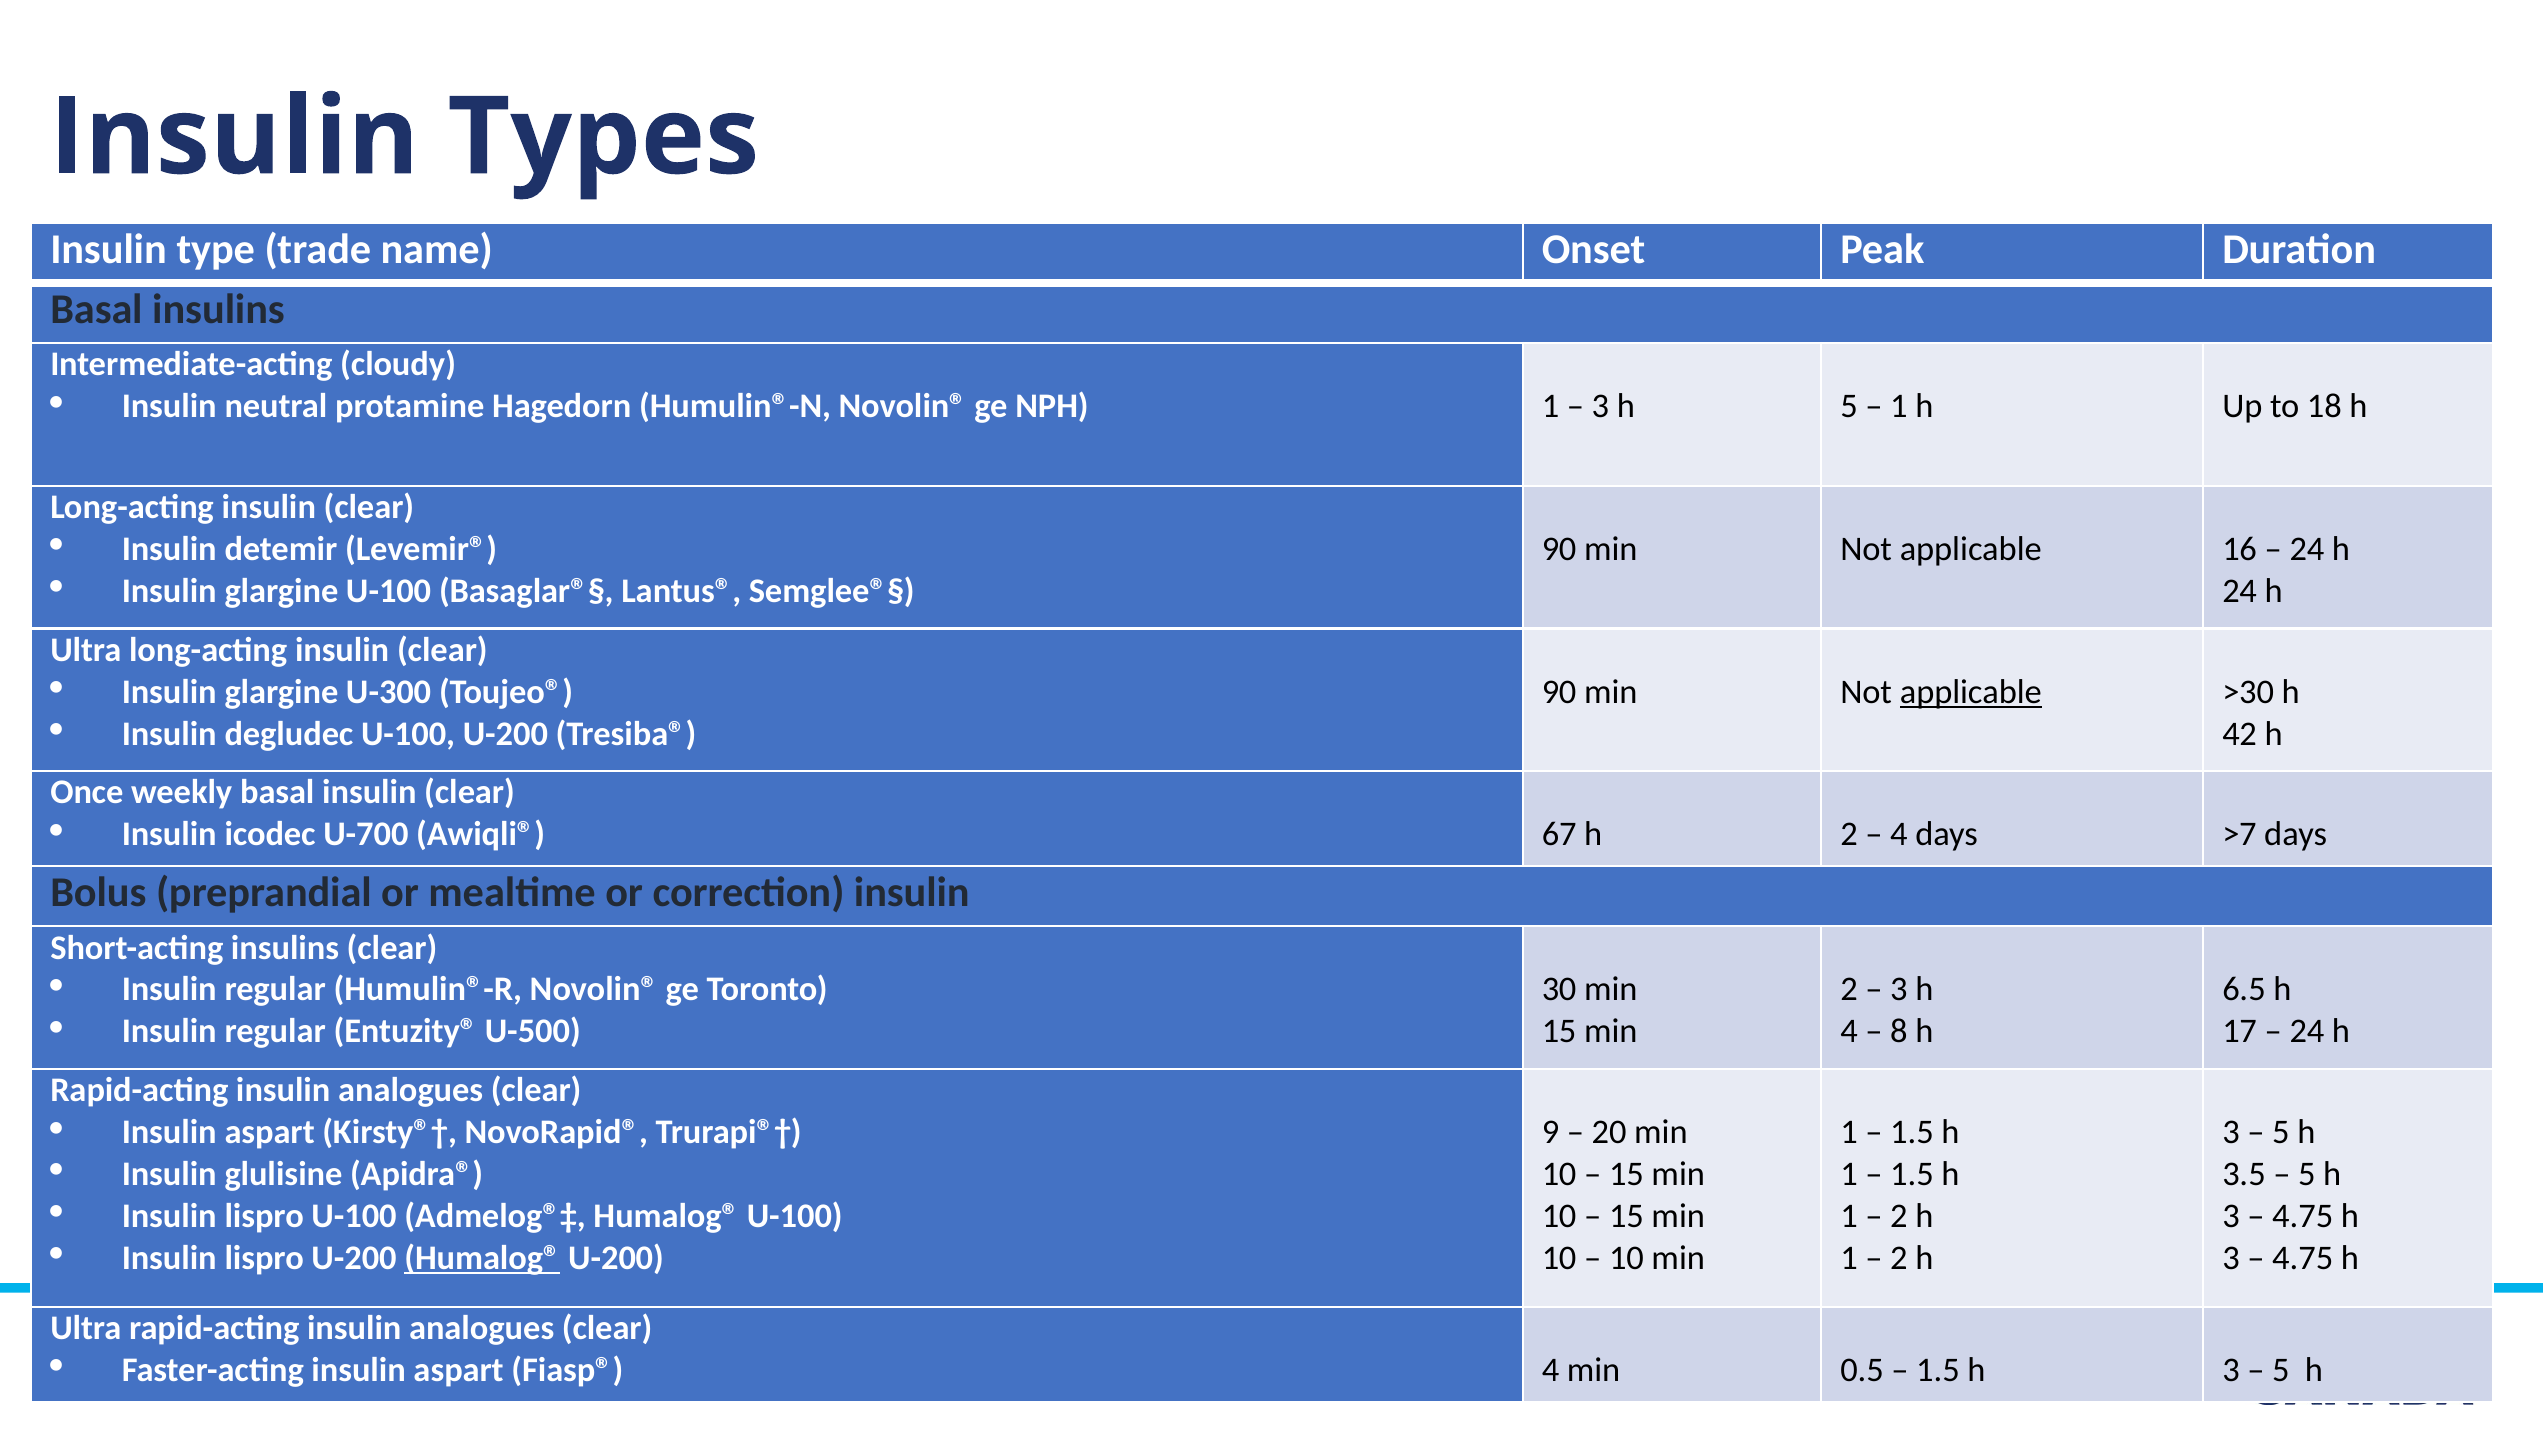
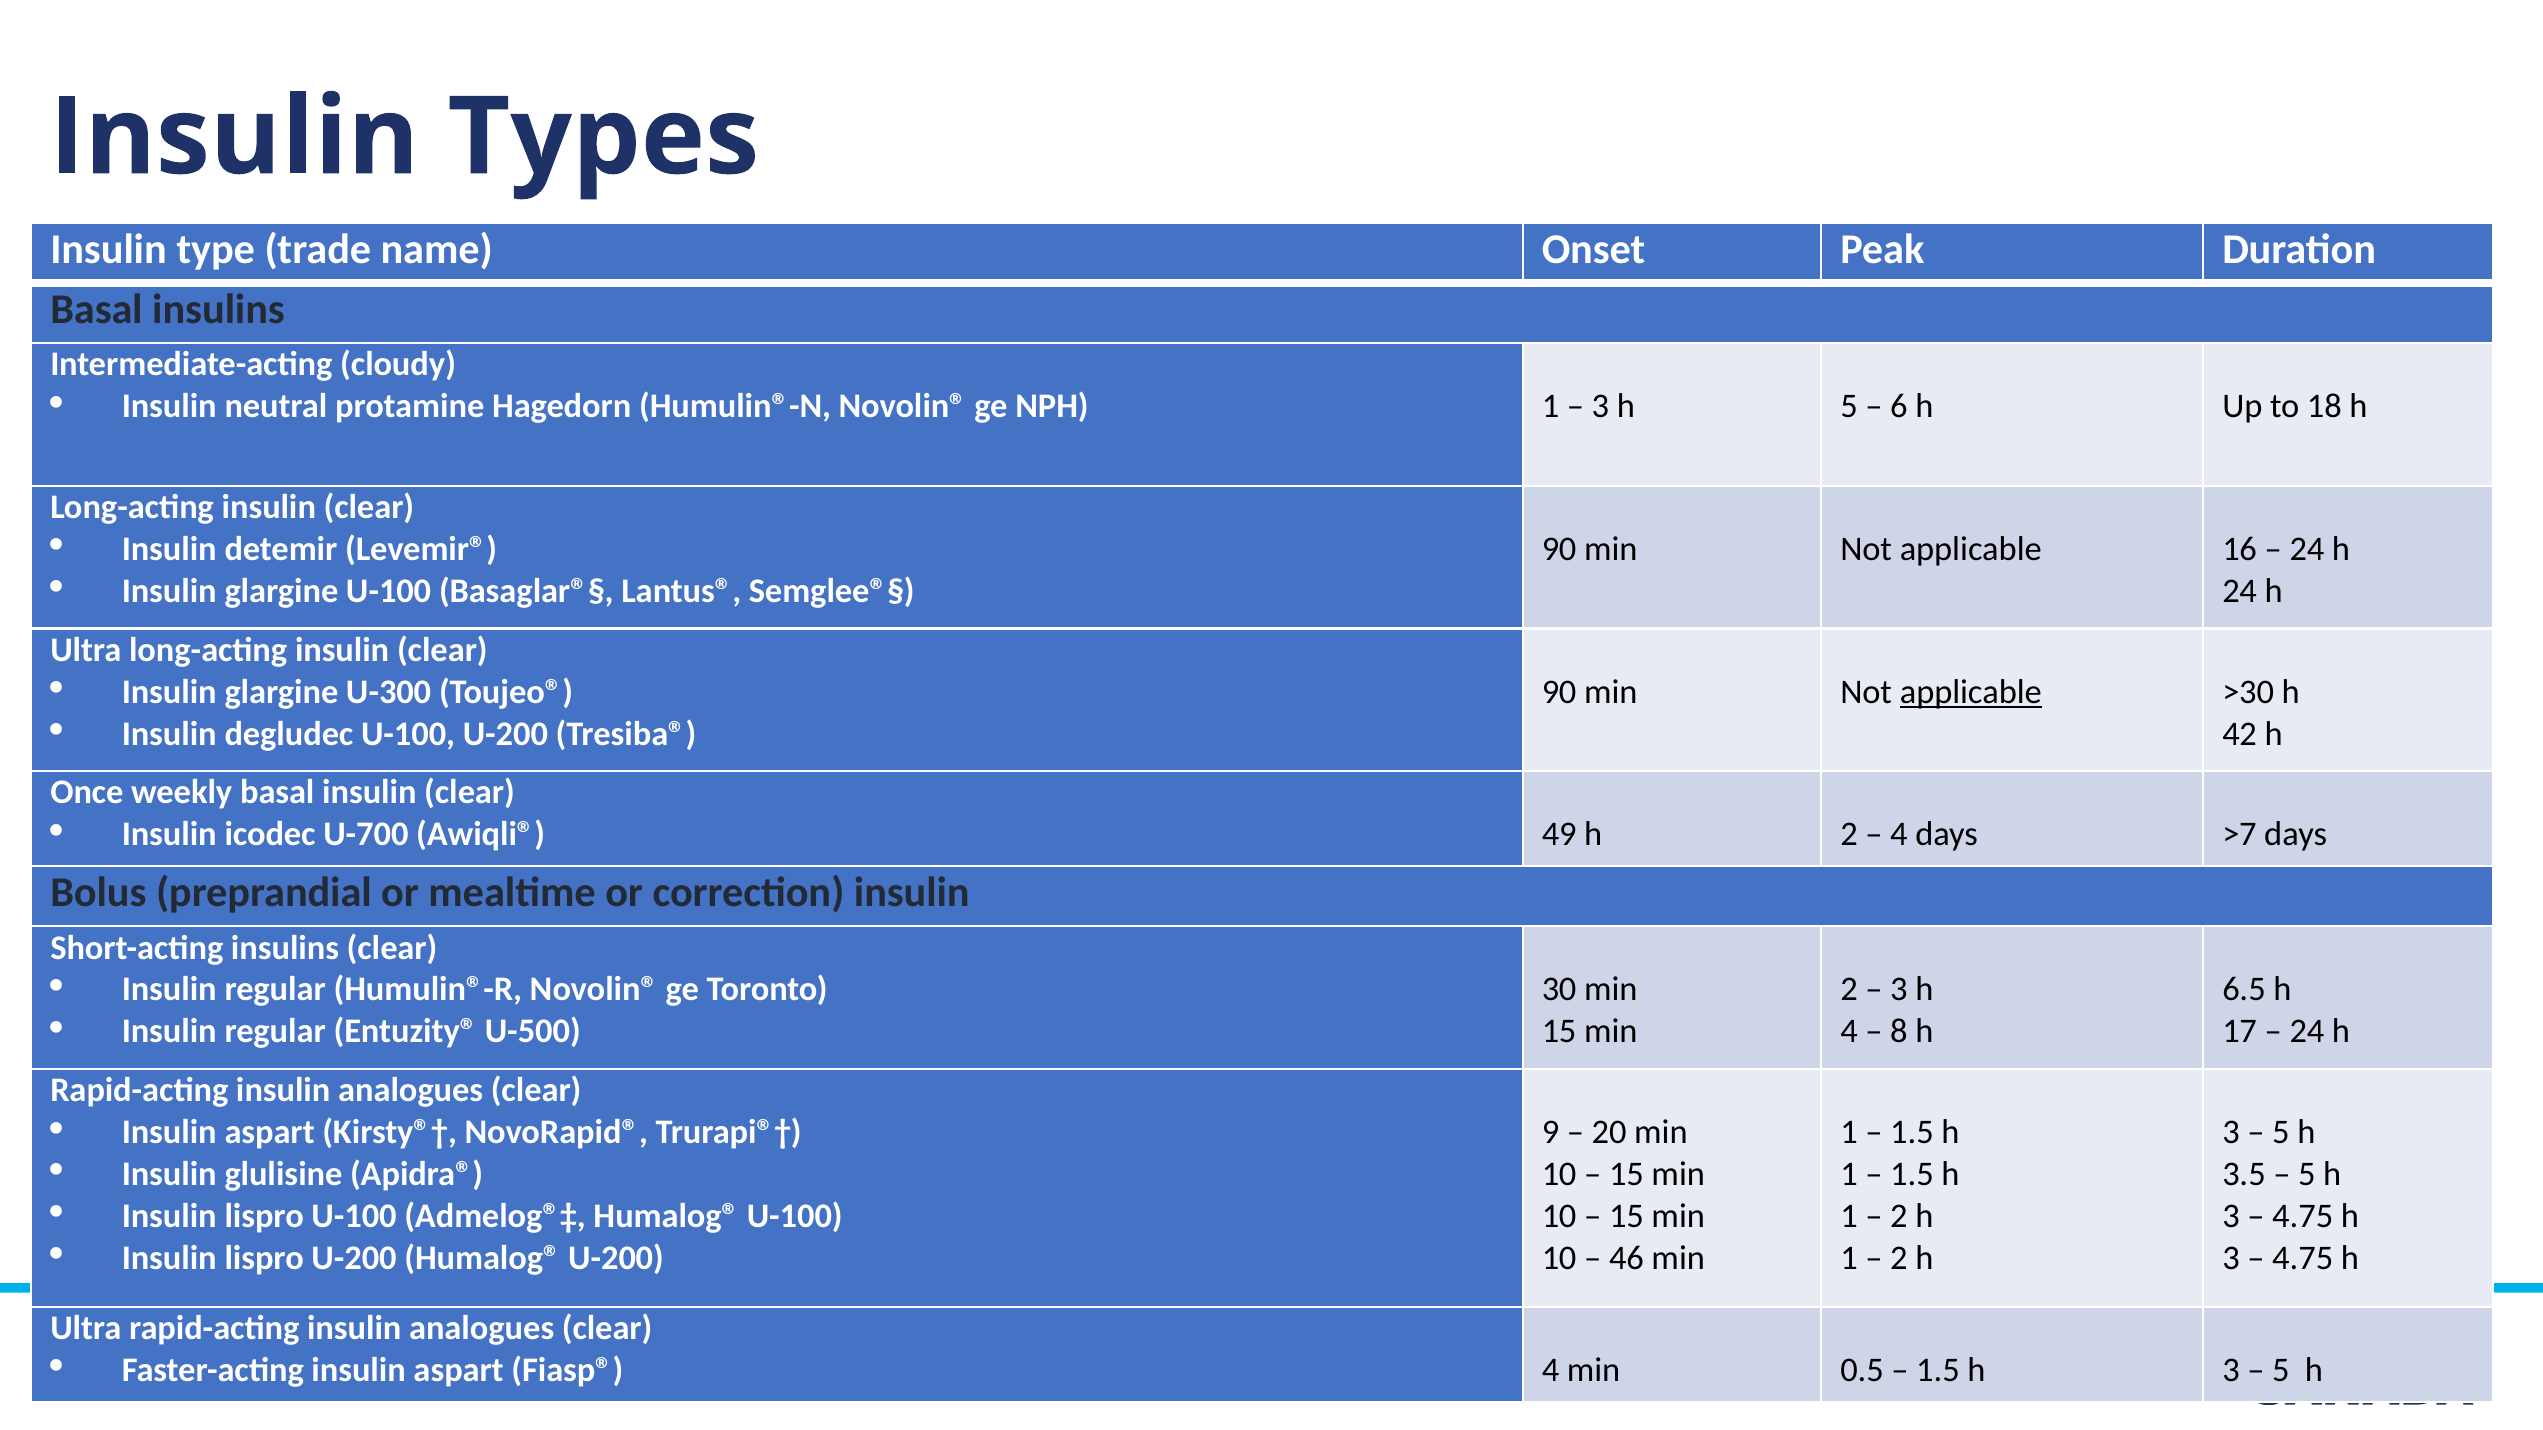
1: 1 -> 6 (1899, 406)
67: 67 -> 49 (1559, 835)
Humalog® underline: present -> none (482, 1259)
10: 10 -> 46 (1626, 1259)
